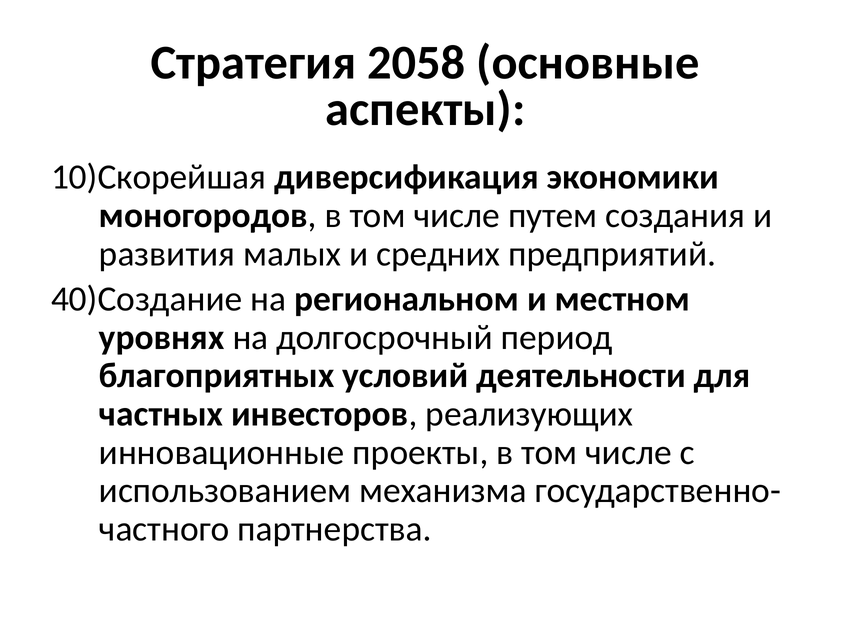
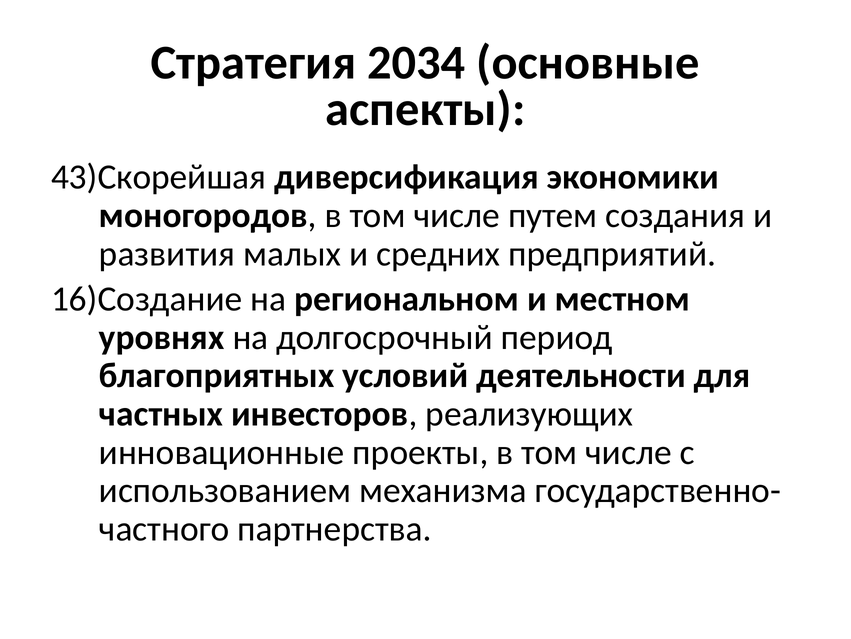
2058: 2058 -> 2034 (416, 63)
10)Скорейшая: 10)Скорейшая -> 43)Скорейшая (159, 177)
40)Создание: 40)Создание -> 16)Создание (147, 299)
